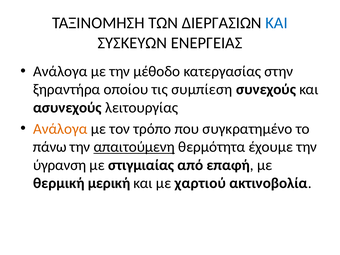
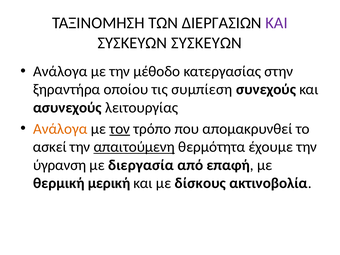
ΚΑΙ colour: blue -> purple (277, 23)
ΣΥΣΚΕΥΩΝ ΕΝΕΡΓΕΙΑΣ: ΕΝΕΡΓΕΙΑΣ -> ΣΥΣΚΕΥΩΝ (207, 43)
τον underline: none -> present (120, 129)
συγκρατημένο: συγκρατημένο -> απομακρυνθεί (247, 129)
πάνω: πάνω -> ασκεί (50, 147)
στιγμιαίας: στιγμιαίας -> διεργασία (141, 165)
χαρτιού: χαρτιού -> δίσκους (200, 183)
